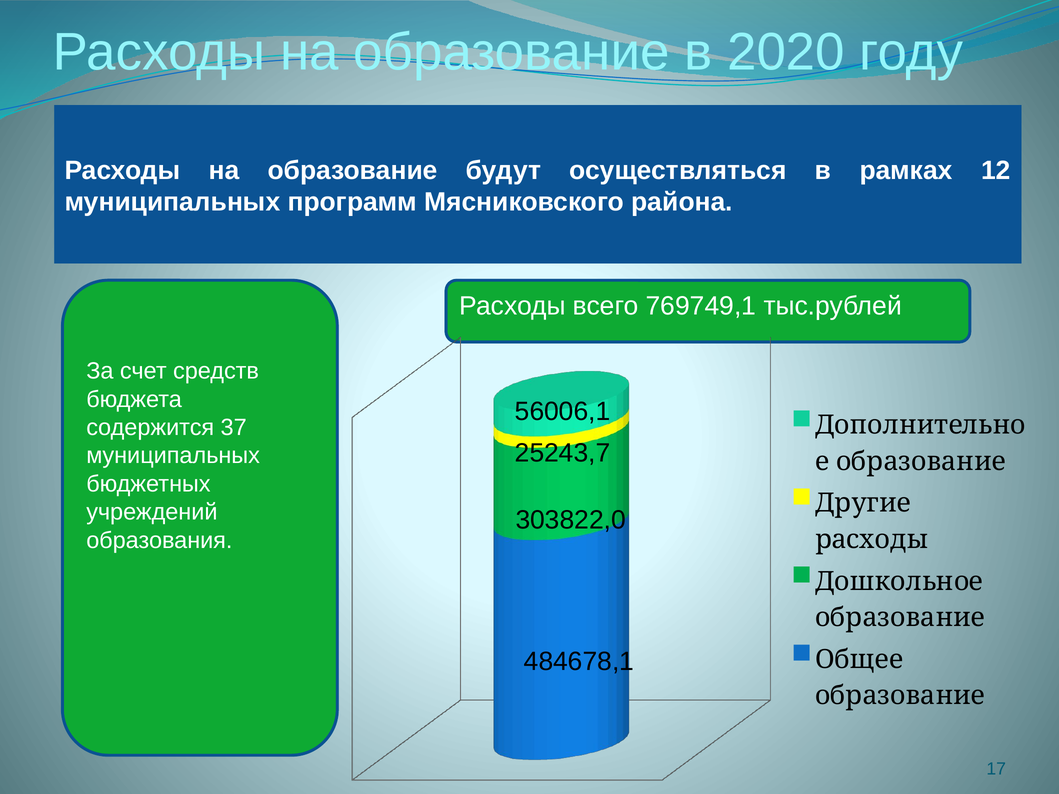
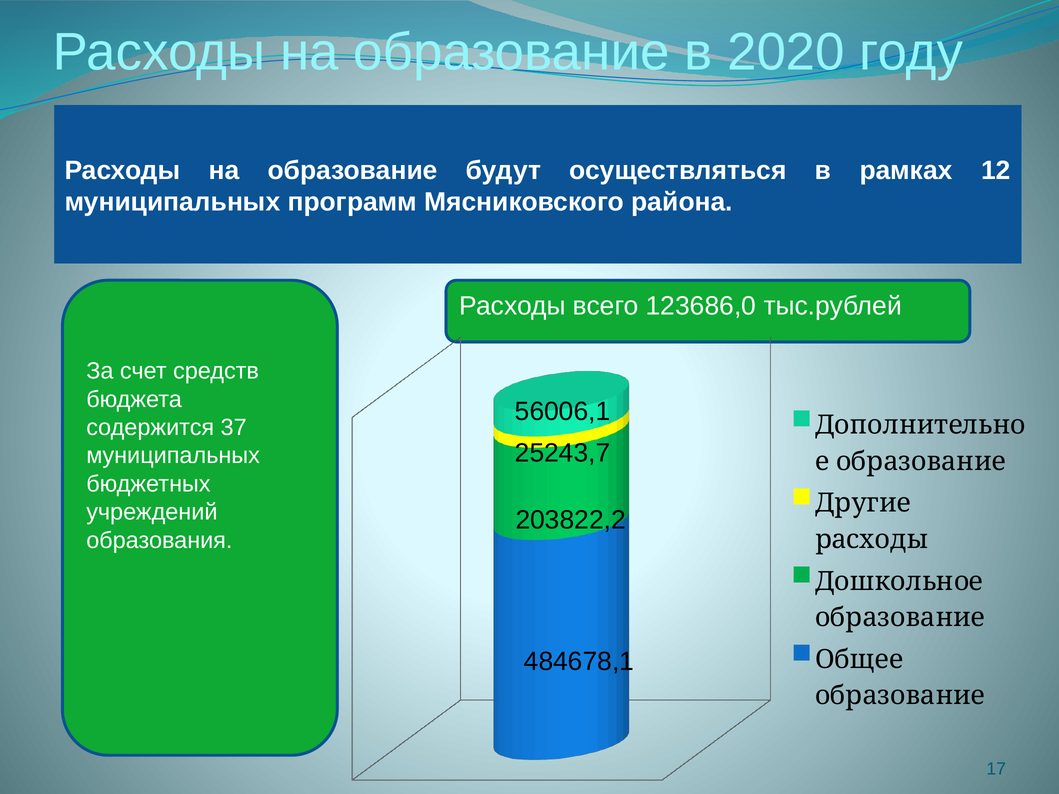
769749,1: 769749,1 -> 123686,0 (701, 306)
303822,0: 303822,0 -> 203822,2 (571, 520)
